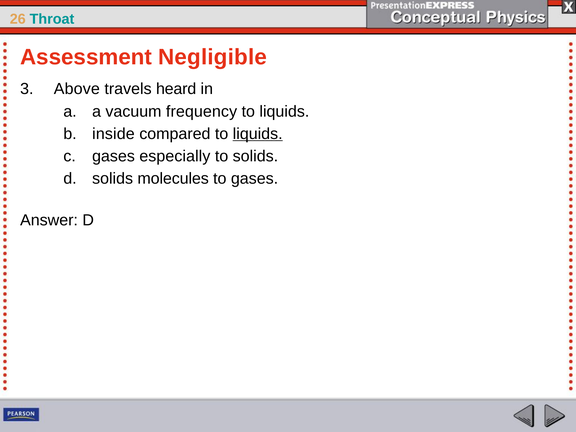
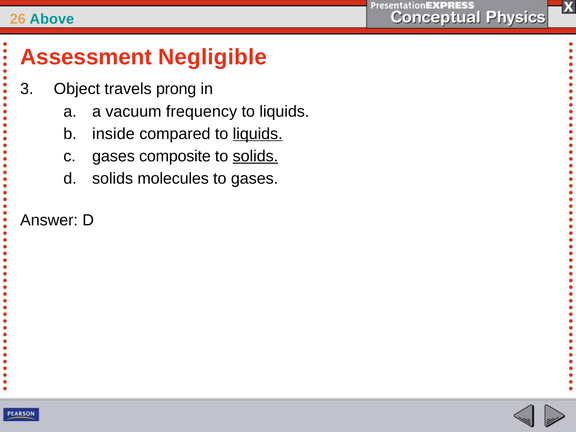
Throat: Throat -> Above (52, 19)
Above: Above -> Object (77, 89)
heard: heard -> prong (176, 89)
especially: especially -> composite (175, 156)
solids underline: none -> present (255, 156)
